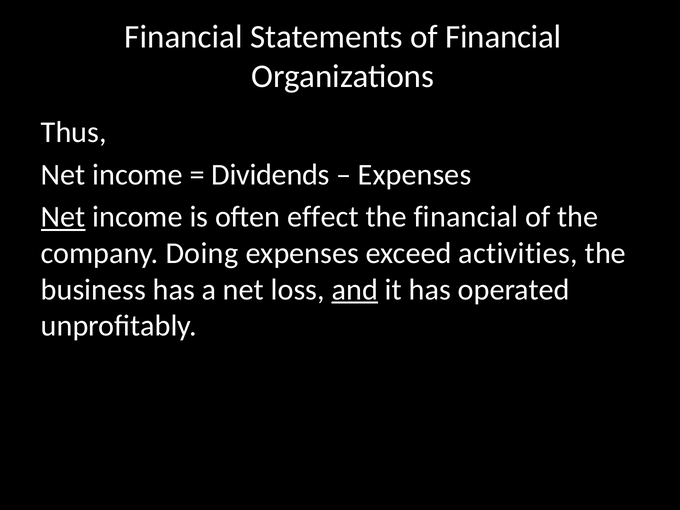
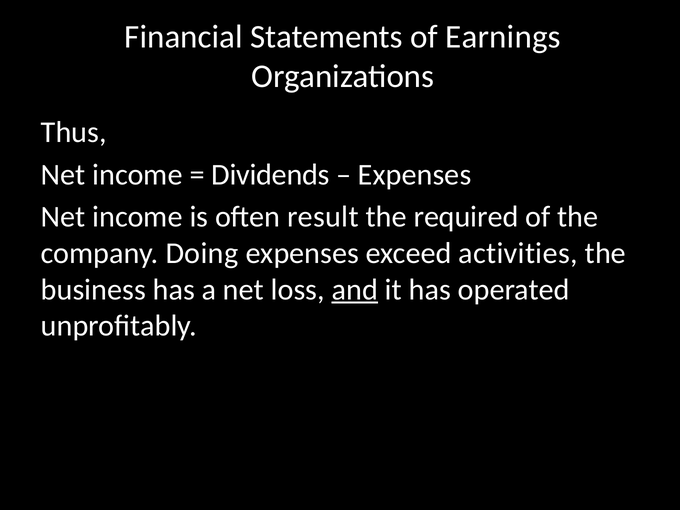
of Financial: Financial -> Earnings (503, 37)
Net underline: present -> none (63, 217)
effect: effect -> result (323, 217)
the financial: financial -> required (466, 217)
